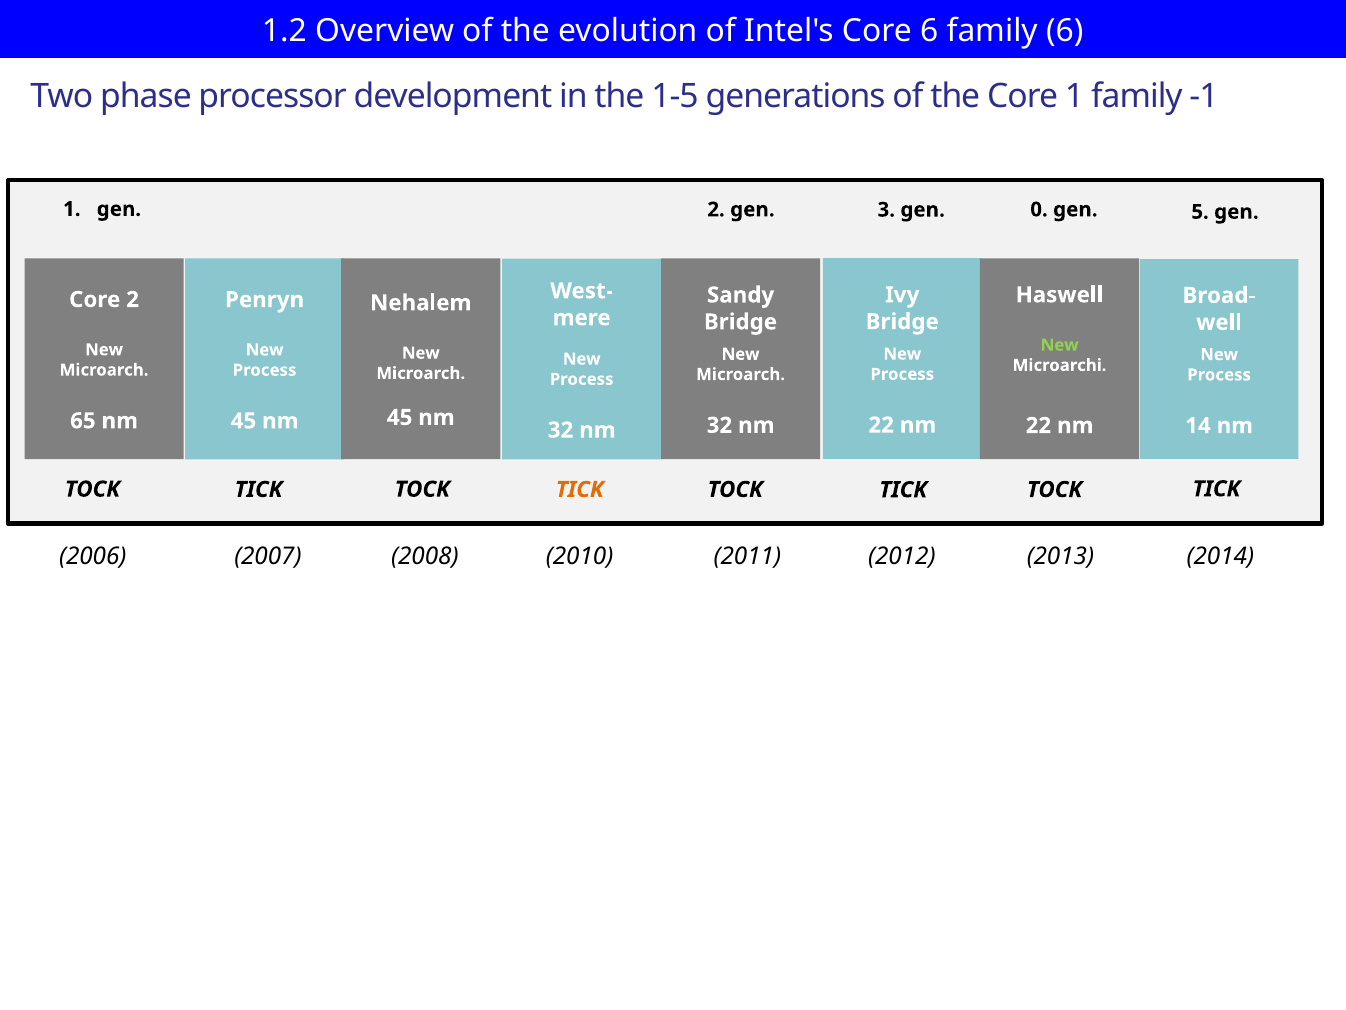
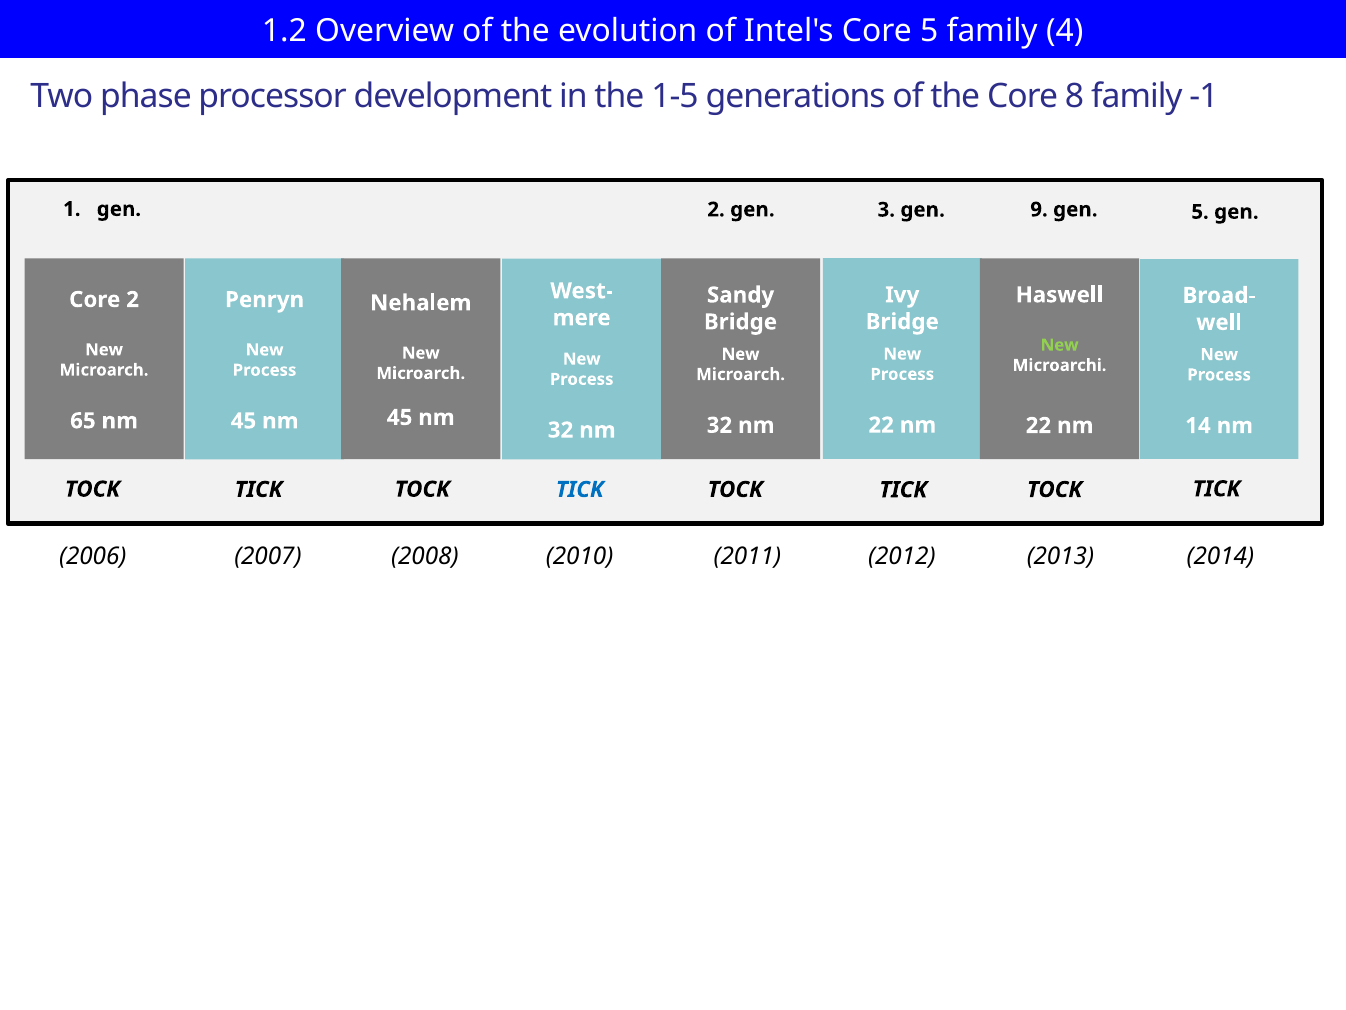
Core 6: 6 -> 5 (929, 31)
family 6: 6 -> 4 (1065, 31)
Core 1: 1 -> 8 (1075, 97)
0: 0 -> 9 (1039, 209)
TICK colour: orange -> blue (580, 489)
